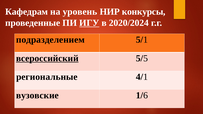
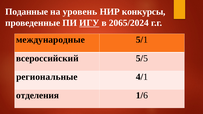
Кафедрам: Кафедрам -> Поданные (27, 12)
2020/2024: 2020/2024 -> 2065/2024 (129, 23)
подразделением: подразделением -> международные (50, 40)
всероссийский underline: present -> none (47, 58)
вузовские: вузовские -> отделения (37, 96)
